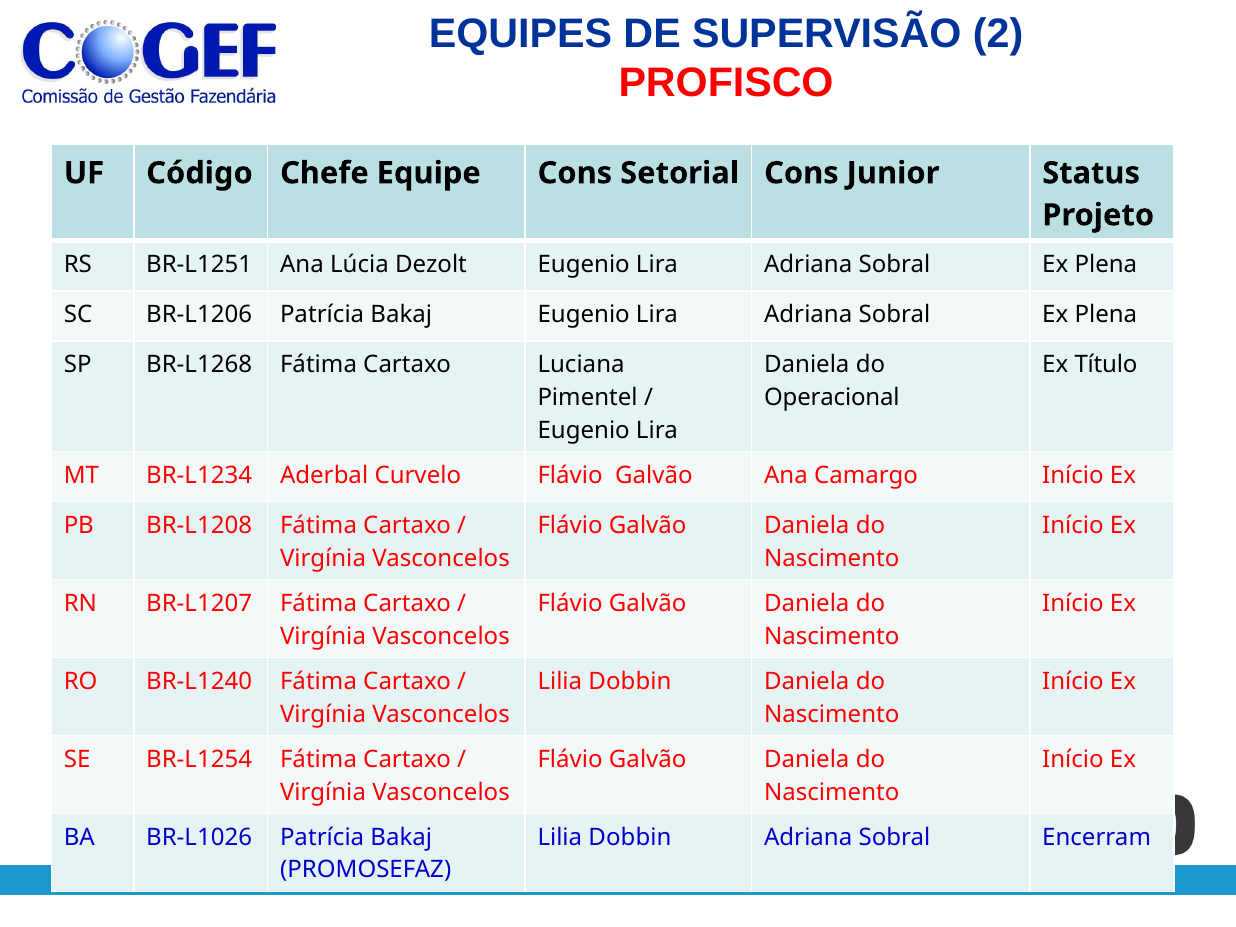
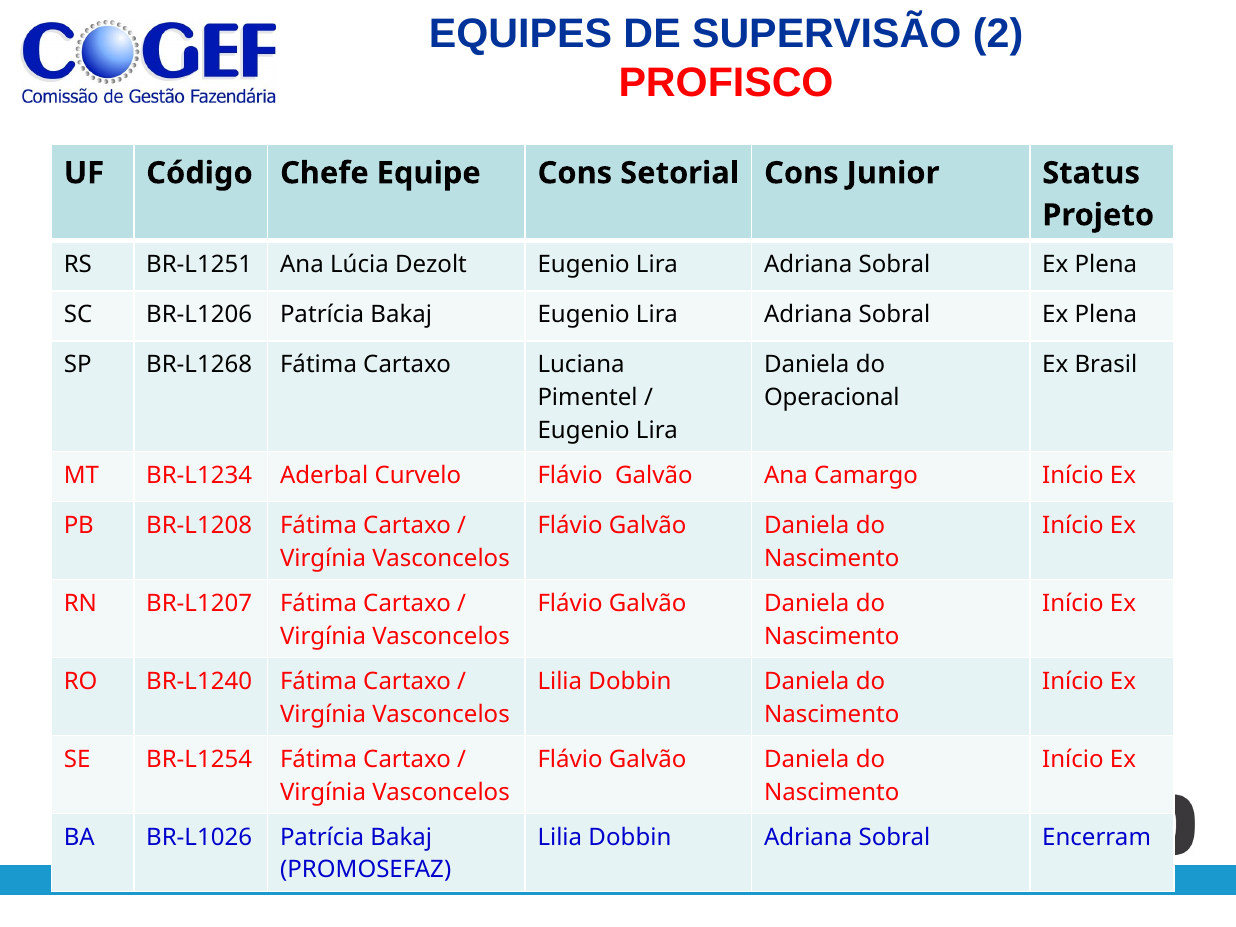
Título: Título -> Brasil (1106, 365)
